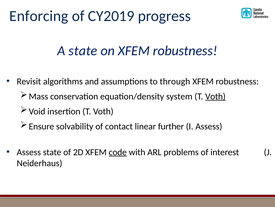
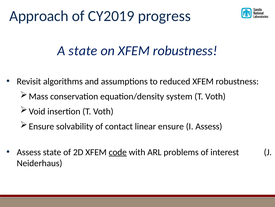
Enforcing: Enforcing -> Approach (39, 16)
through: through -> reduced (175, 81)
Voth underline: present -> none (215, 96)
linear further: further -> ensure (171, 126)
